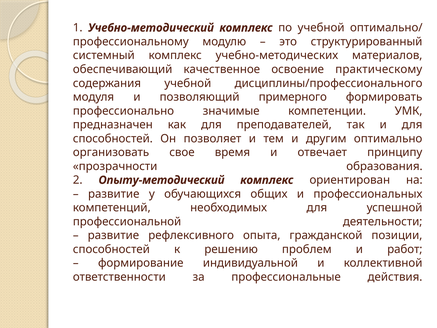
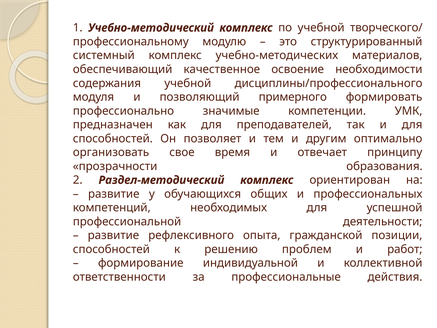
оптимально/: оптимально/ -> творческого/ (386, 28)
практическому: практическому -> необходимости (379, 69)
Опыту-методический: Опыту-методический -> Раздел-методический (161, 180)
